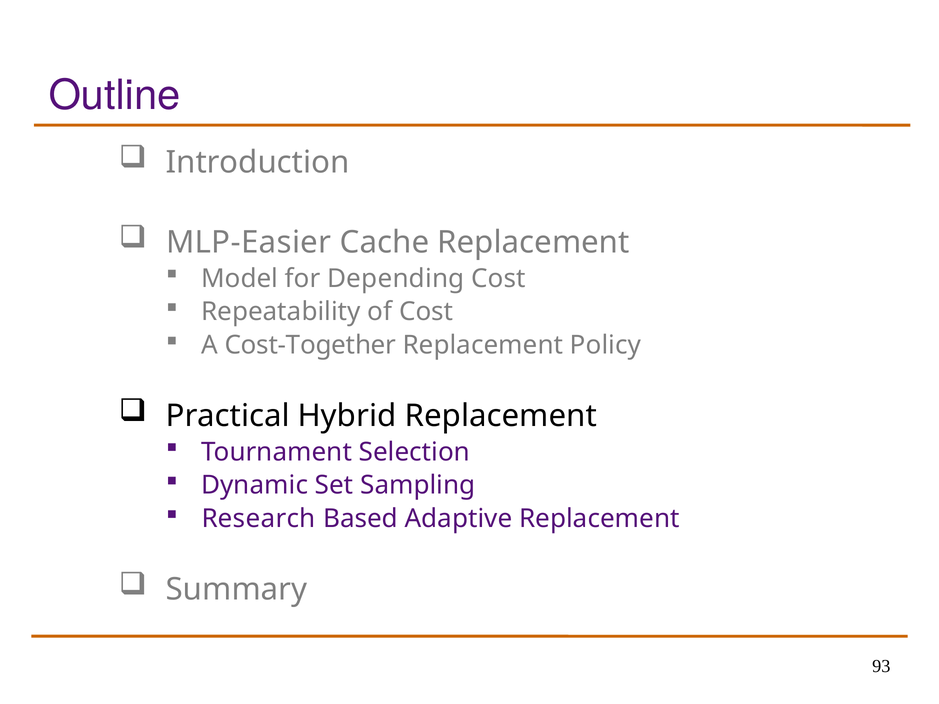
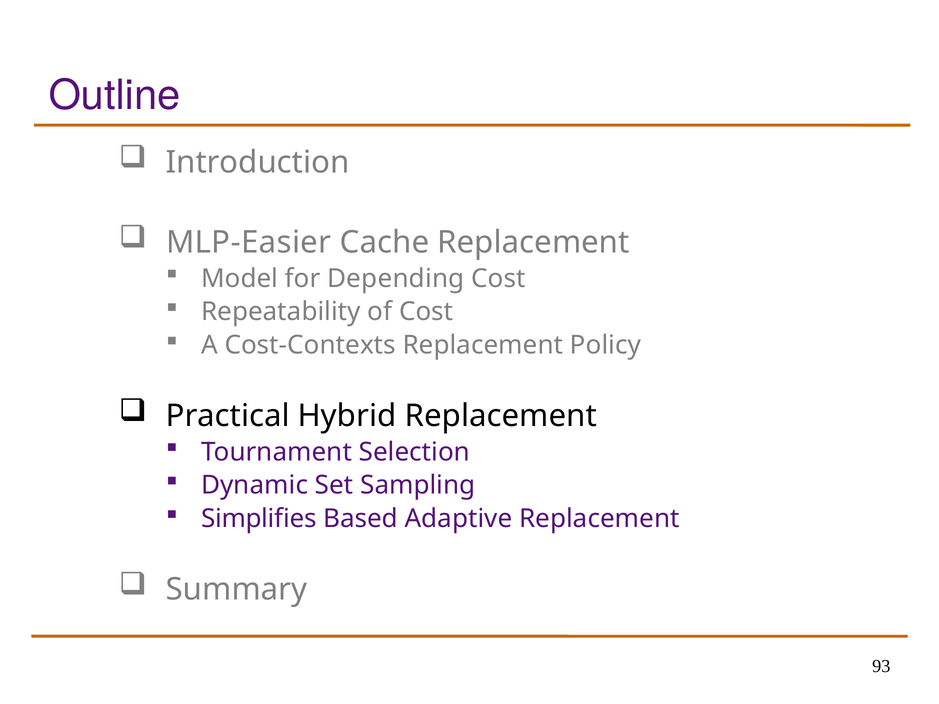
Cost-Together: Cost-Together -> Cost-Contexts (310, 345)
Research: Research -> Simplifies (259, 519)
